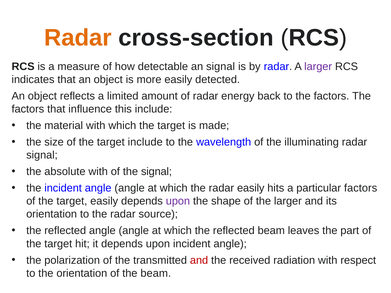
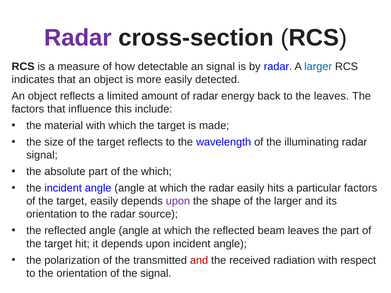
Radar colour: orange -> purple (78, 38)
larger colour: purple -> blue (318, 67)
to the factors: factors -> leaves (331, 96)
target include: include -> reflects (145, 142)
absolute with: with -> part (98, 172)
the signal: signal -> which (156, 172)
the beam: beam -> signal (156, 273)
